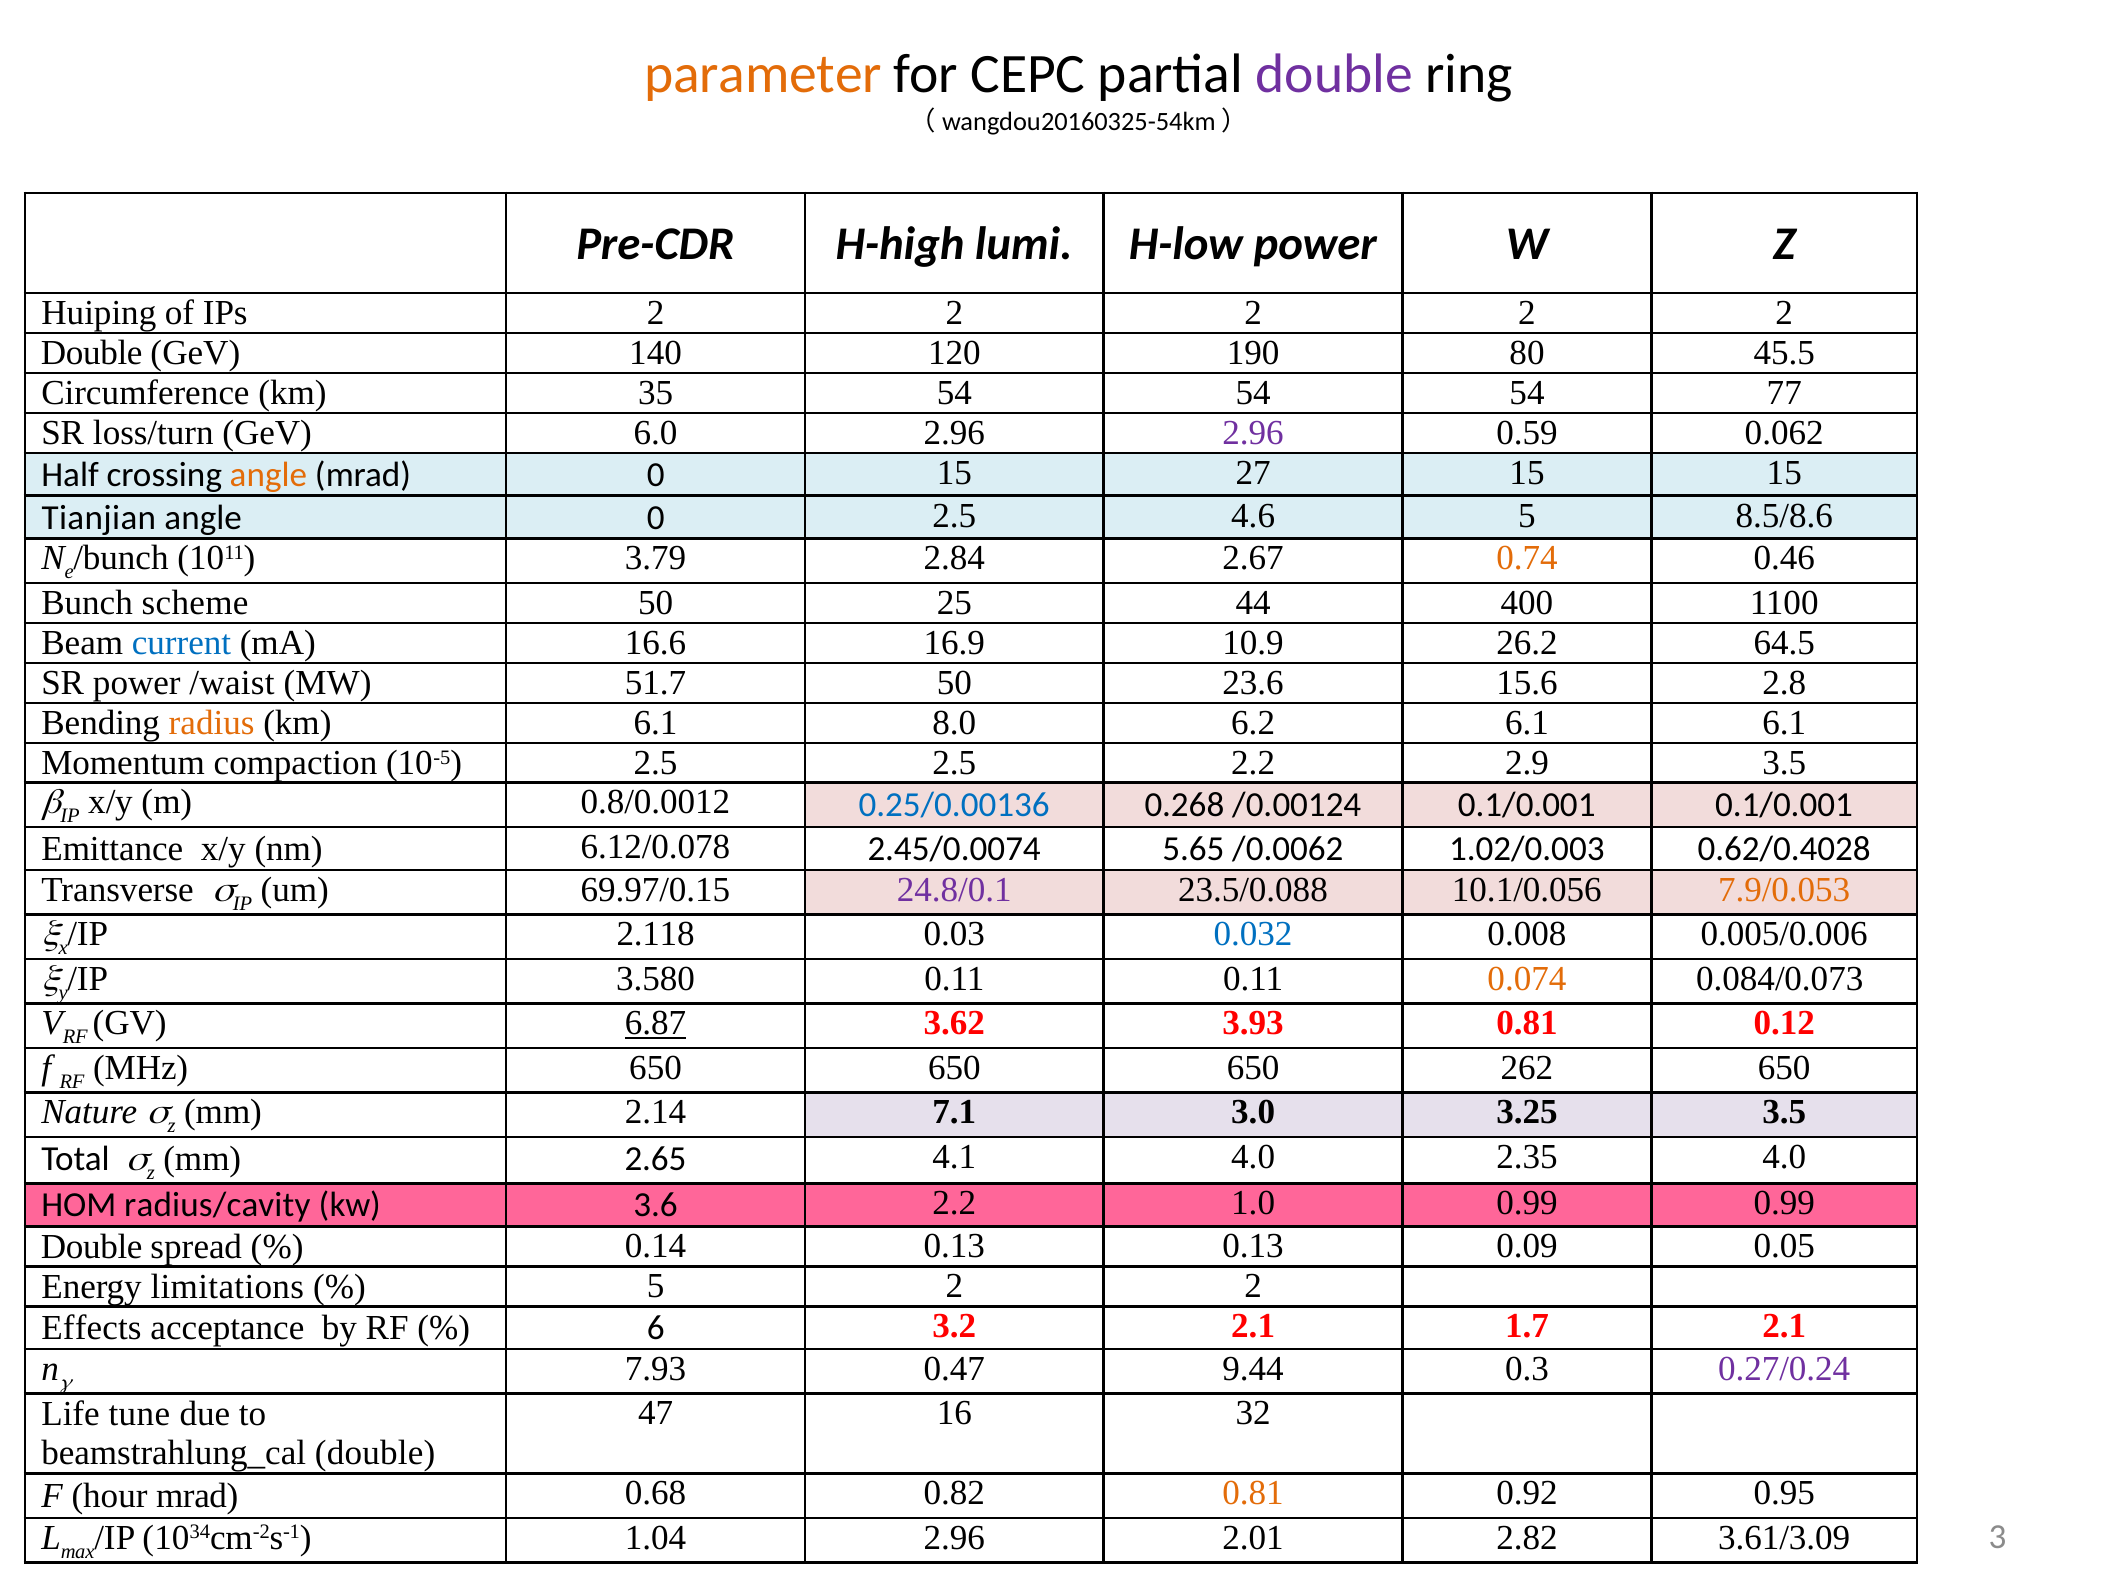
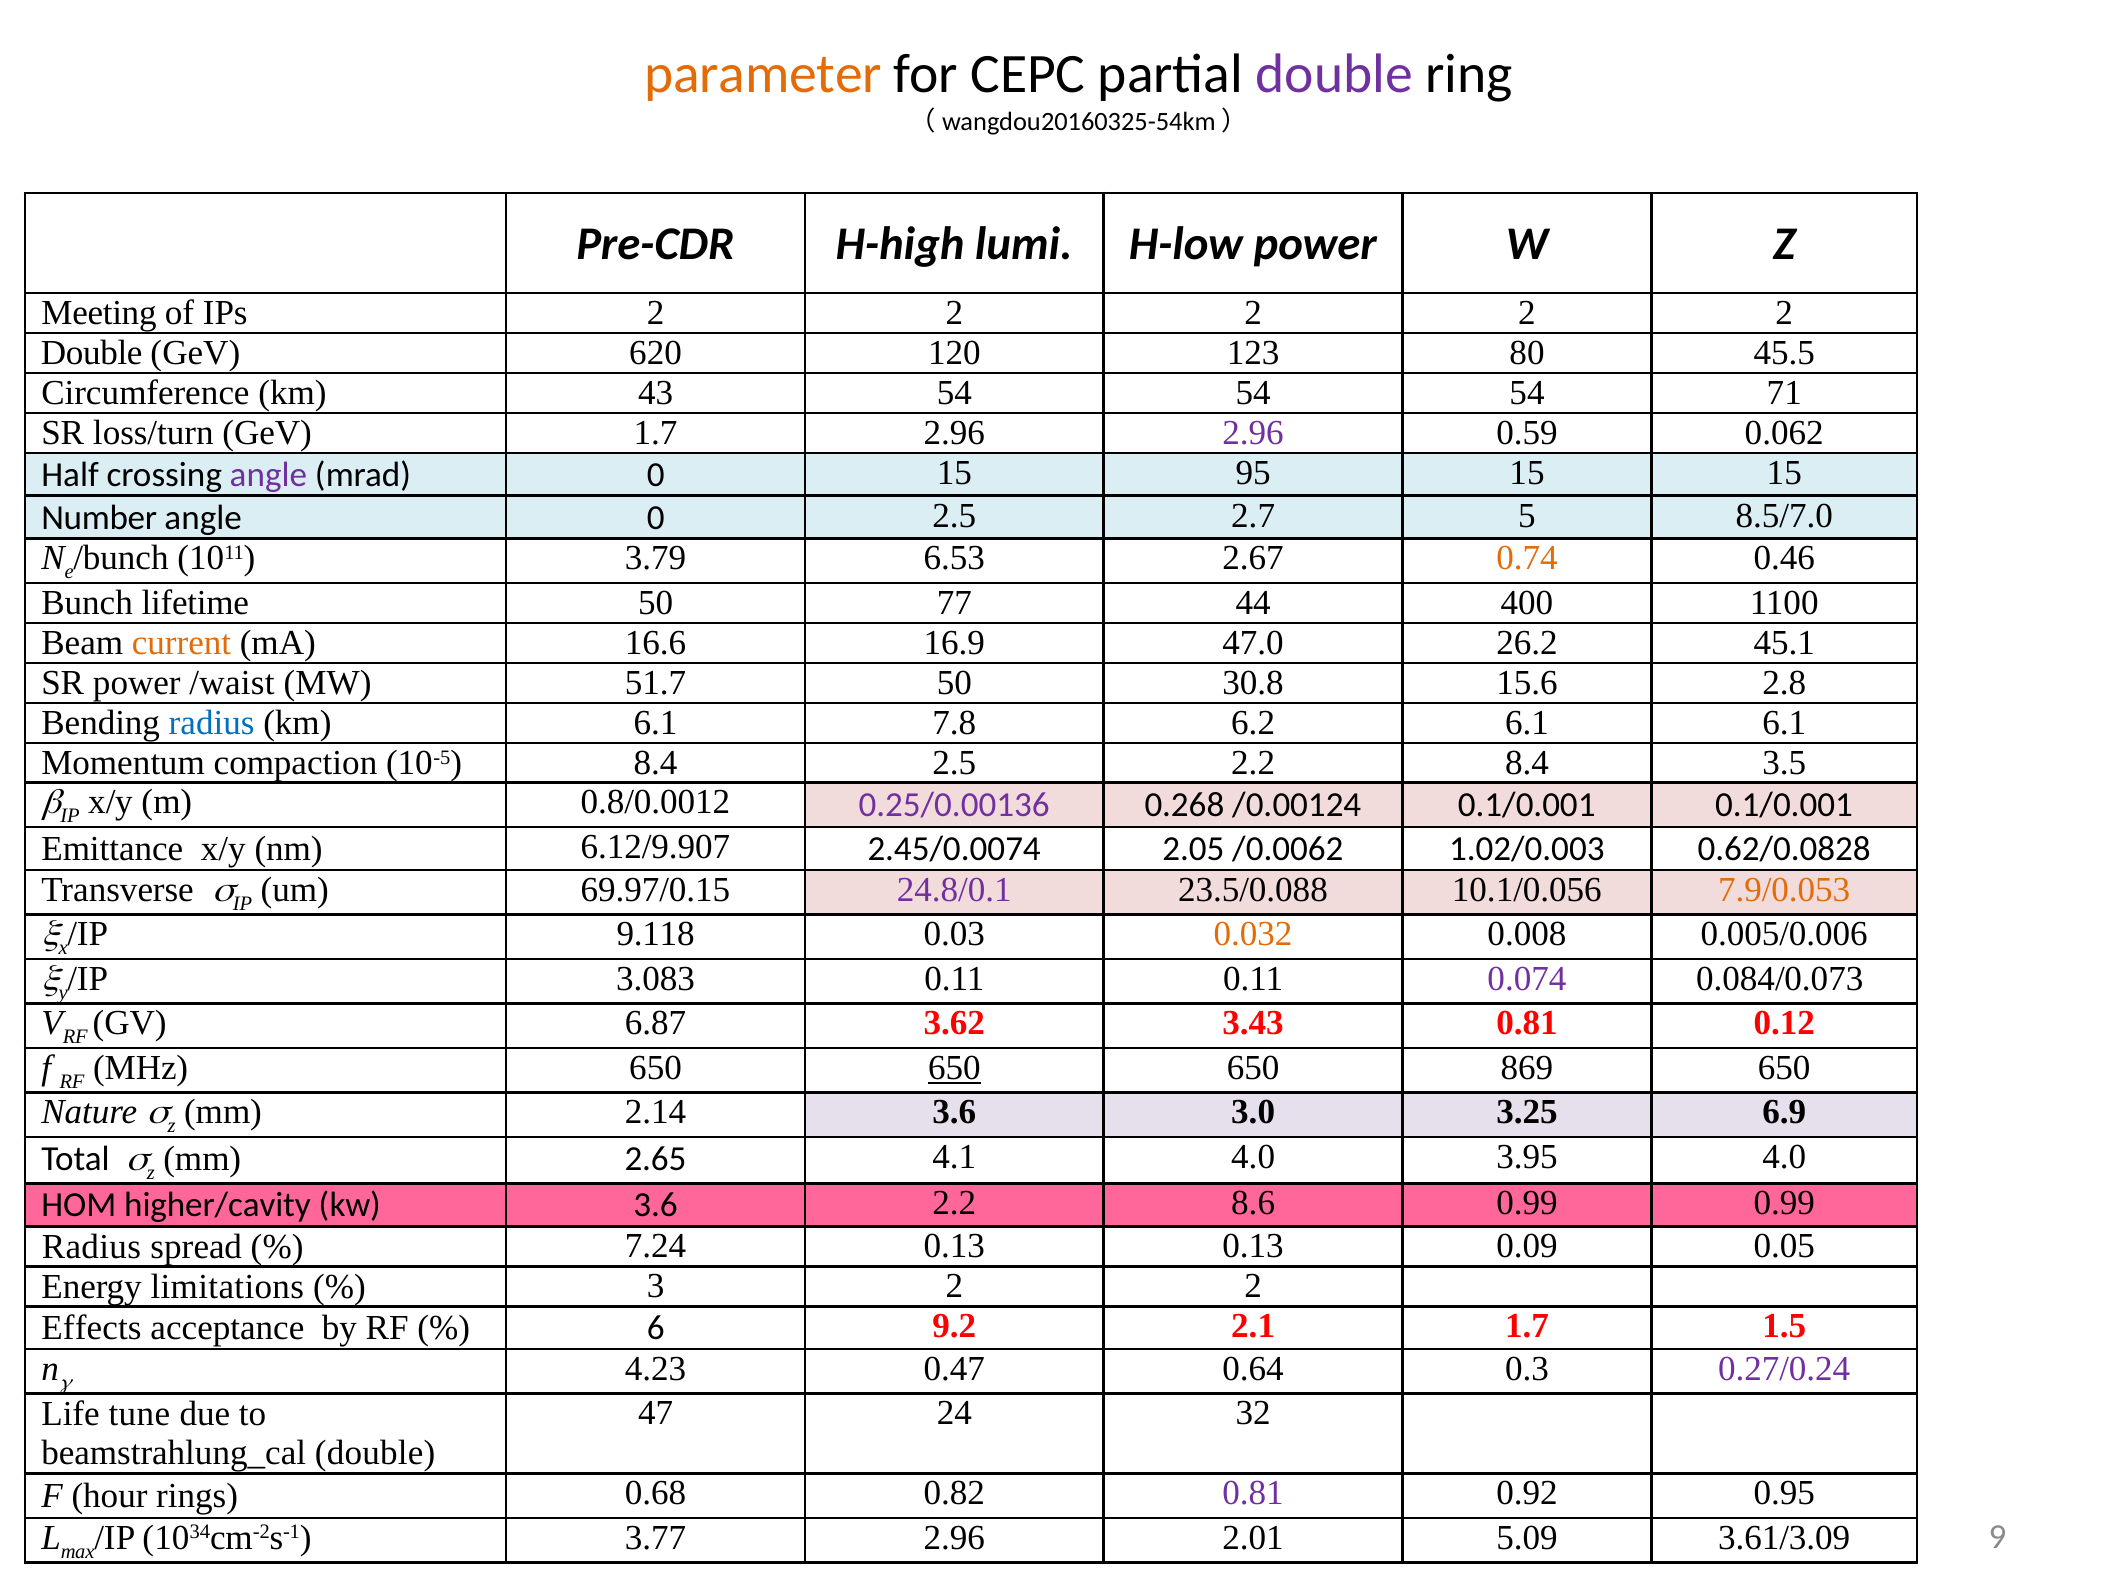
Huiping: Huiping -> Meeting (99, 313)
140: 140 -> 620 (656, 353)
190: 190 -> 123 (1253, 353)
35: 35 -> 43 (656, 393)
77: 77 -> 71 (1784, 393)
GeV 6.0: 6.0 -> 1.7 (656, 433)
angle colour: orange -> purple (268, 475)
27: 27 -> 95 (1253, 473)
Tianjian: Tianjian -> Number (99, 517)
4.6: 4.6 -> 2.7 (1253, 515)
8.5/8.6: 8.5/8.6 -> 8.5/7.0 (1784, 515)
2.84: 2.84 -> 6.53 (954, 558)
scheme: scheme -> lifetime (195, 603)
25: 25 -> 77 (954, 603)
current colour: blue -> orange (181, 643)
10.9: 10.9 -> 47.0 (1253, 643)
64.5: 64.5 -> 45.1 (1784, 643)
23.6: 23.6 -> 30.8 (1253, 683)
radius colour: orange -> blue (212, 723)
8.0: 8.0 -> 7.8 (954, 723)
10-5 2.5: 2.5 -> 8.4 (656, 762)
2.2 2.9: 2.9 -> 8.4 (1527, 762)
0.25/0.00136 colour: blue -> purple (954, 804)
6.12/0.078: 6.12/0.078 -> 6.12/9.907 (655, 847)
5.65: 5.65 -> 2.05 (1193, 849)
0.62/0.4028: 0.62/0.4028 -> 0.62/0.0828 (1784, 849)
2.118: 2.118 -> 9.118 (656, 934)
0.032 colour: blue -> orange (1253, 934)
3.580: 3.580 -> 3.083 (656, 979)
0.074 colour: orange -> purple (1527, 979)
6.87 underline: present -> none (656, 1023)
3.93: 3.93 -> 3.43 (1253, 1023)
650 underline: none -> present (954, 1068)
262: 262 -> 869 (1527, 1068)
2.14 7.1: 7.1 -> 3.6 (954, 1112)
3.25 3.5: 3.5 -> 6.9 (1784, 1112)
2.35: 2.35 -> 3.95 (1527, 1157)
radius/cavity: radius/cavity -> higher/cavity (217, 1205)
1.0: 1.0 -> 8.6 (1253, 1203)
Double: Double -> Radius (91, 1247)
0.14: 0.14 -> 7.24 (656, 1246)
5: 5 -> 3 (656, 1286)
3.2: 3.2 -> 9.2 (954, 1326)
1.7 2.1: 2.1 -> 1.5 (1784, 1326)
7.93: 7.93 -> 4.23 (656, 1369)
9.44: 9.44 -> 0.64 (1253, 1369)
16: 16 -> 24 (954, 1413)
hour mrad: mrad -> rings (197, 1496)
0.81 colour: orange -> purple (1253, 1493)
1.04: 1.04 -> 3.77 (656, 1538)
2.82: 2.82 -> 5.09 (1527, 1538)
3: 3 -> 9 (1998, 1537)
